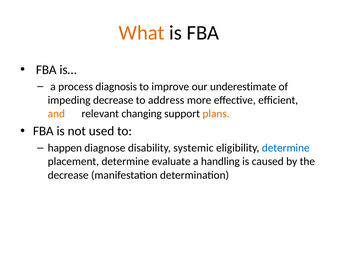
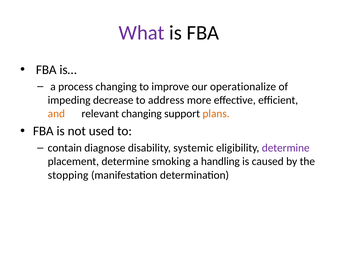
What colour: orange -> purple (142, 33)
process diagnosis: diagnosis -> changing (116, 86)
underestimate: underestimate -> operationalize (243, 86)
happen: happen -> contain (65, 148)
determine colour: blue -> purple (286, 148)
evaluate: evaluate -> smoking (171, 161)
decrease: decrease -> stopping (68, 175)
